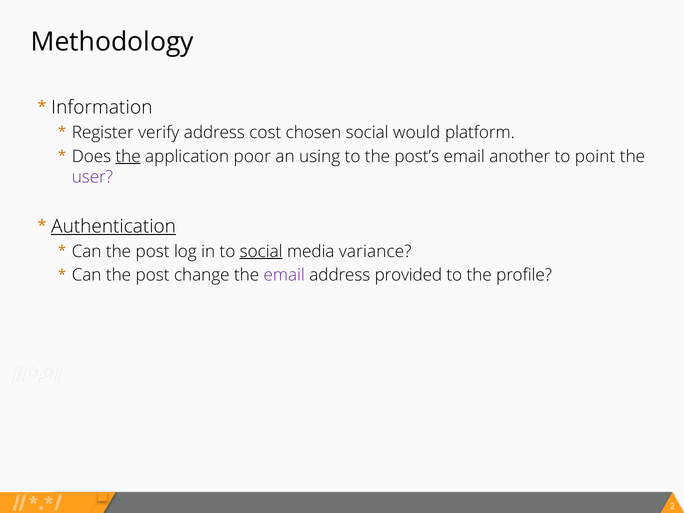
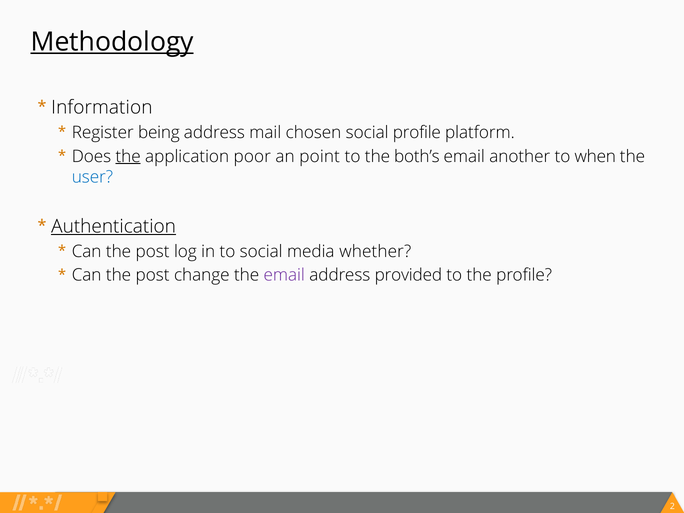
Methodology underline: none -> present (112, 42)
verify: verify -> being (159, 132)
cost: cost -> mail (265, 132)
social would: would -> profile (417, 132)
using: using -> point (320, 156)
post’s: post’s -> both’s (417, 156)
point: point -> when (595, 156)
user colour: purple -> blue (92, 177)
social underline: present -> none (261, 251)
variance: variance -> whether (375, 251)
